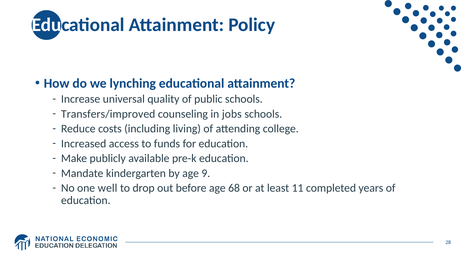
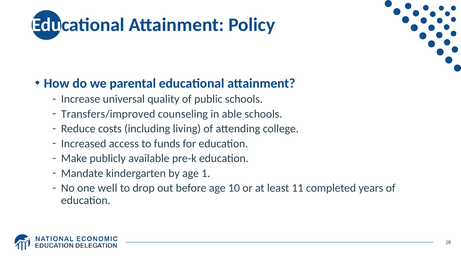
lynching: lynching -> parental (133, 83)
jobs: jobs -> able (232, 114)
9: 9 -> 1 (206, 173)
68: 68 -> 10 (234, 188)
